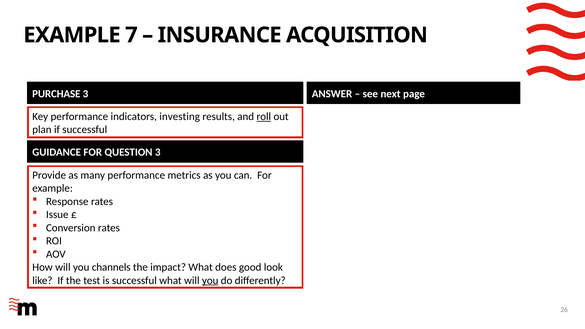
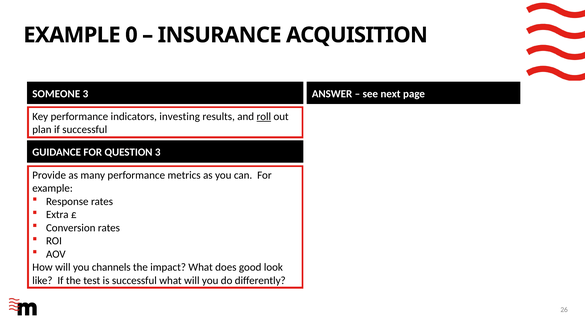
7: 7 -> 0 (131, 35)
PURCHASE: PURCHASE -> SOMEONE (56, 94)
Issue: Issue -> Extra (57, 215)
you underline: present -> none (210, 280)
